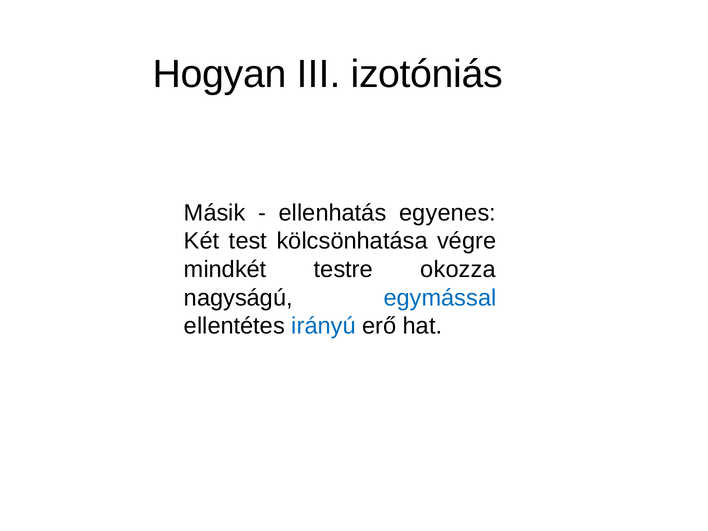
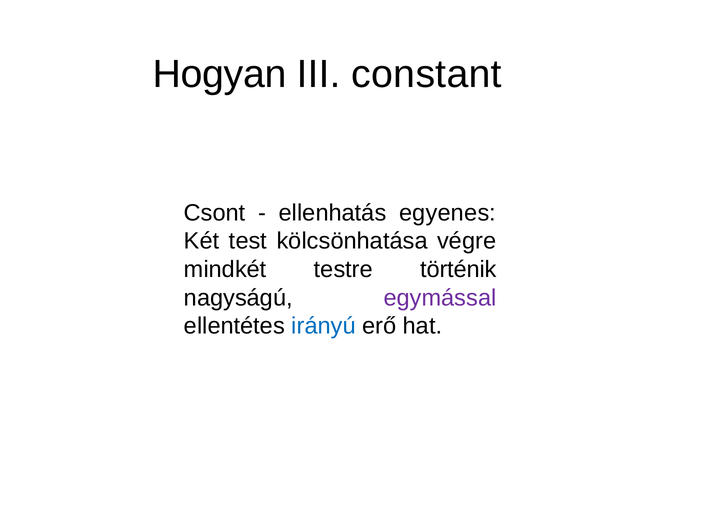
izotóniás: izotóniás -> constant (427, 74)
Másik: Másik -> Csont (215, 213)
okozza: okozza -> történik (458, 270)
egymással colour: blue -> purple (440, 298)
